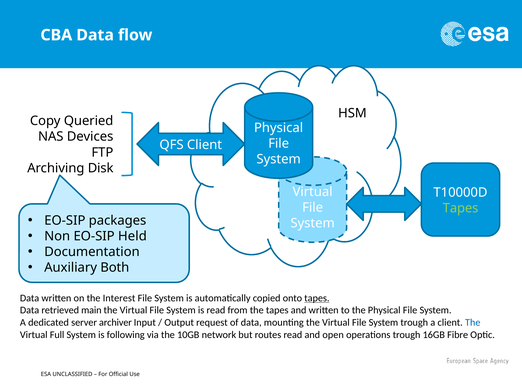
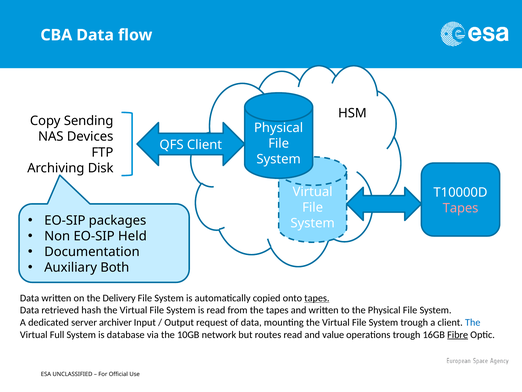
Queried: Queried -> Sending (89, 121)
Tapes colour: light green -> pink (461, 208)
Interest: Interest -> Delivery (119, 298)
main: main -> hash (91, 310)
following: following -> database (126, 334)
open: open -> value (333, 334)
Fibre underline: none -> present (458, 334)
